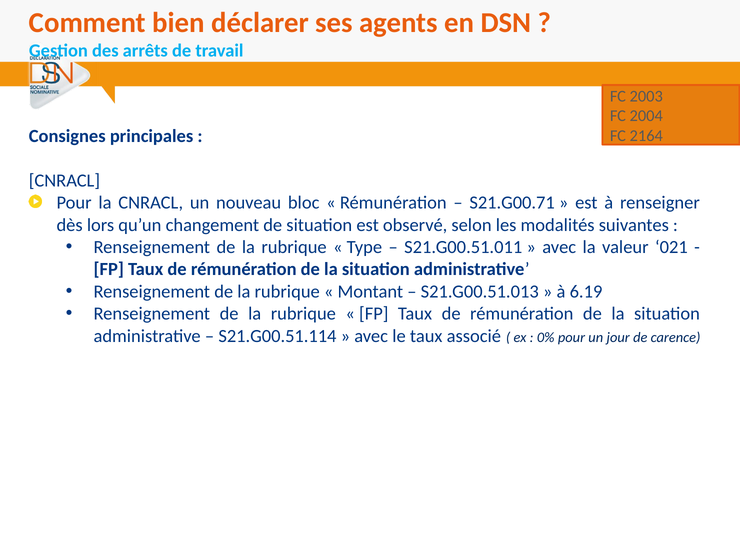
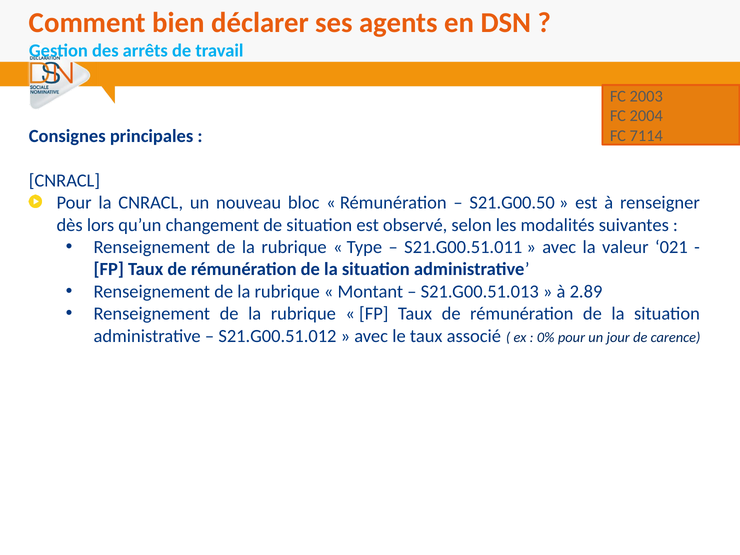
2164: 2164 -> 7114 (646, 136)
S21.G00.71: S21.G00.71 -> S21.G00.50 (512, 203)
6.19: 6.19 -> 2.89 (586, 292)
S21.G00.51.114: S21.G00.51.114 -> S21.G00.51.012 (277, 336)
